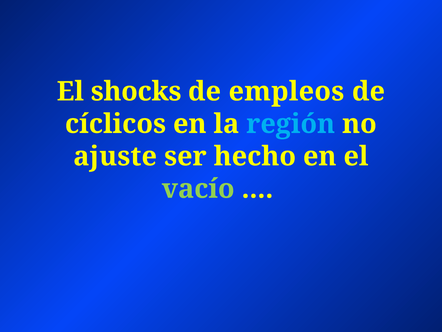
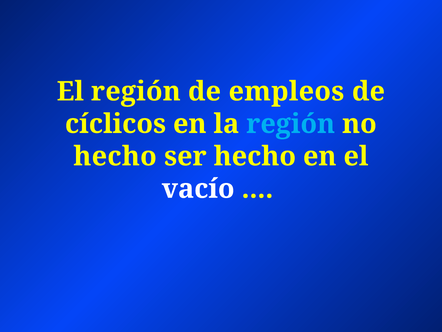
El shocks: shocks -> región (136, 91)
ajuste: ajuste -> hecho (115, 156)
vacío colour: light green -> white (198, 189)
